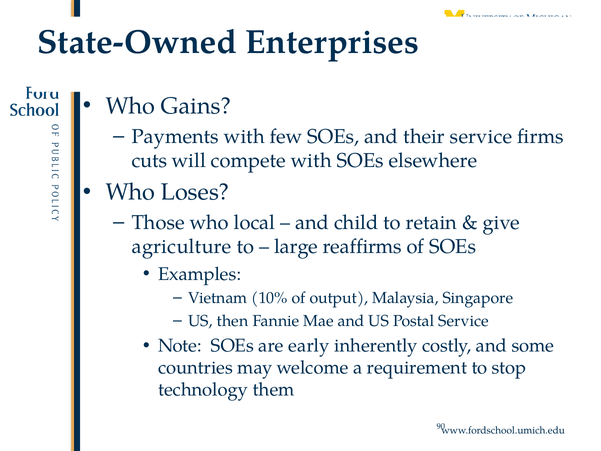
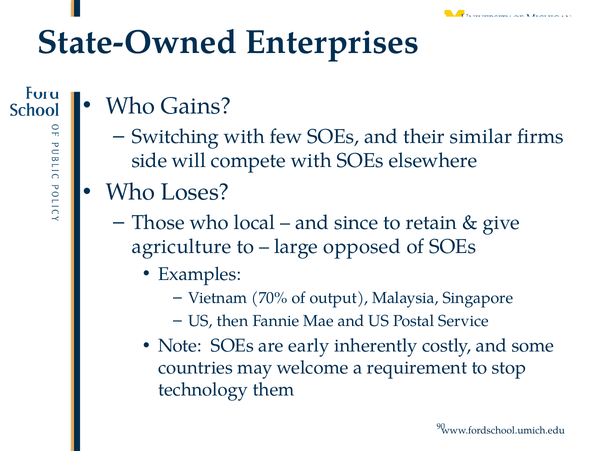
Payments: Payments -> Switching (175, 136)
their service: service -> similar (481, 136)
cuts: cuts -> side (149, 160)
child: child -> since (356, 223)
reaffirms: reaffirms -> opposed (362, 247)
10%: 10% -> 70% (270, 298)
